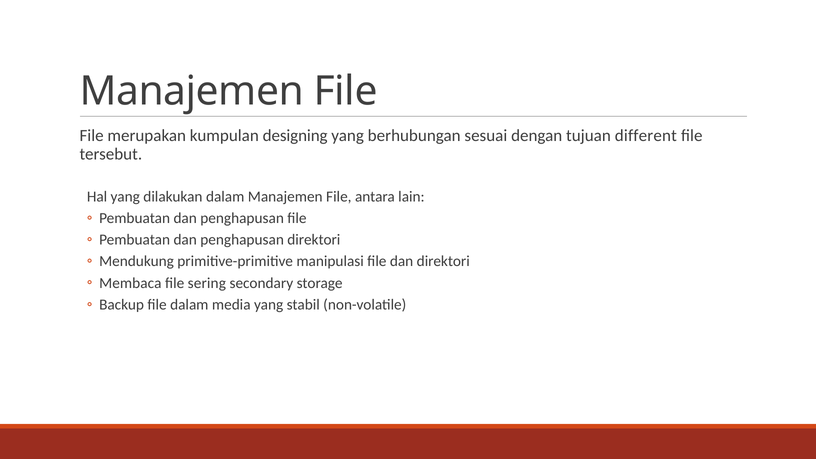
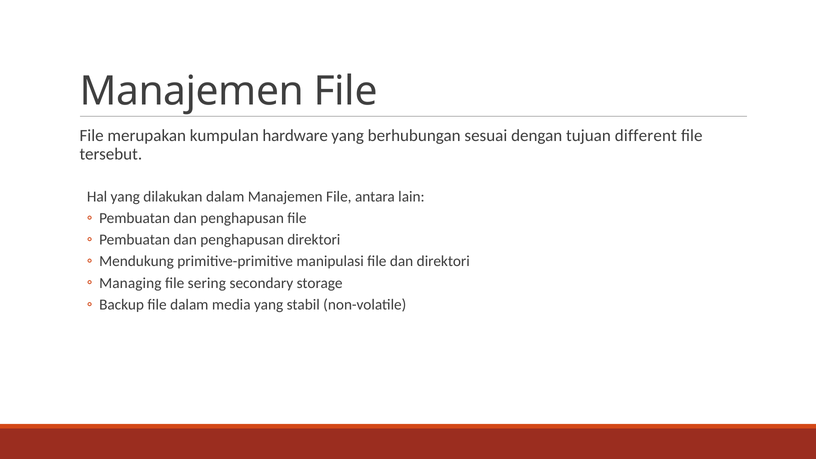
designing: designing -> hardware (295, 136)
Membaca: Membaca -> Managing (130, 283)
